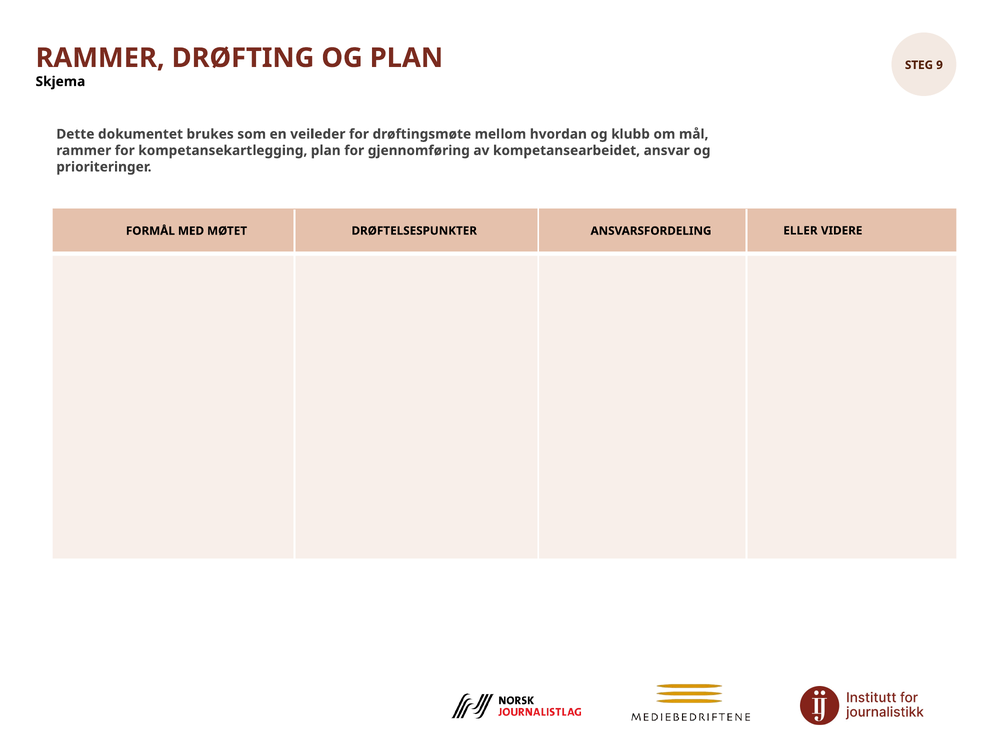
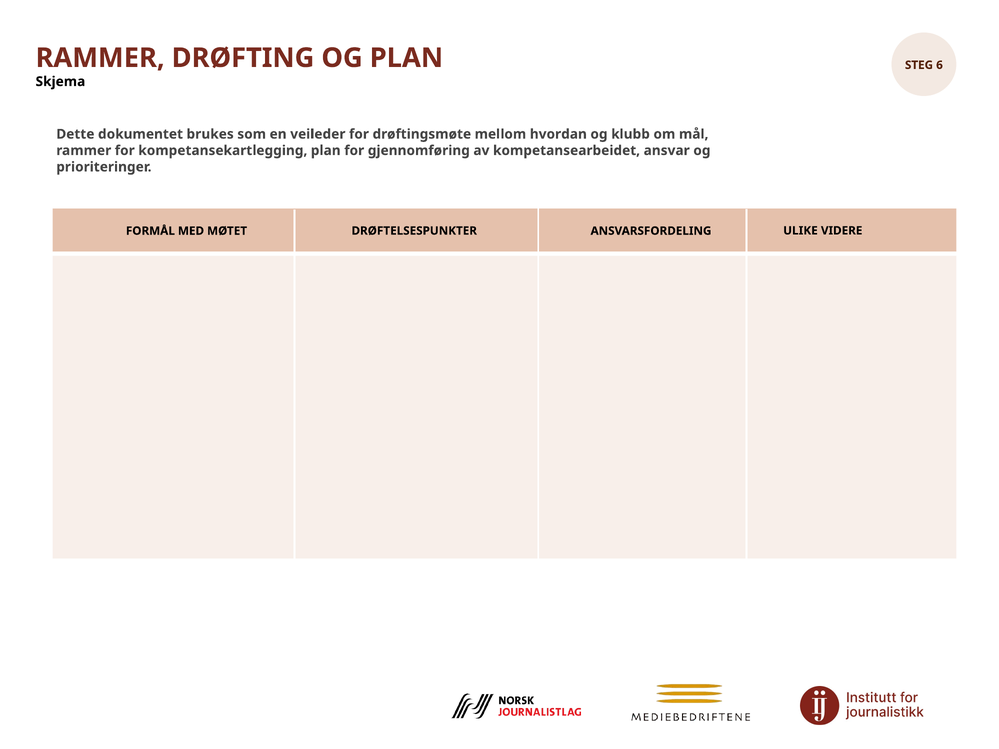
9: 9 -> 6 (940, 65)
ELLER: ELLER -> ULIKE (800, 231)
